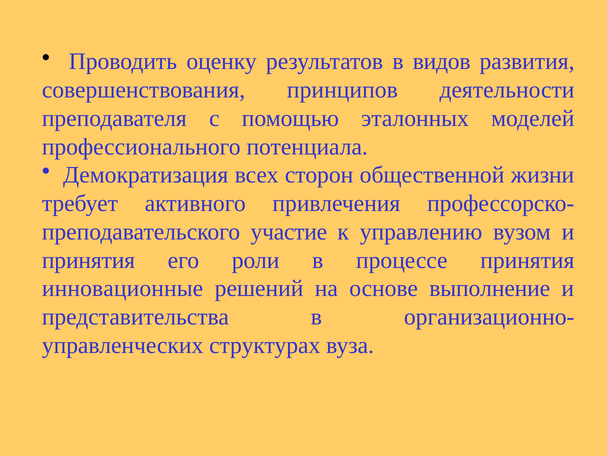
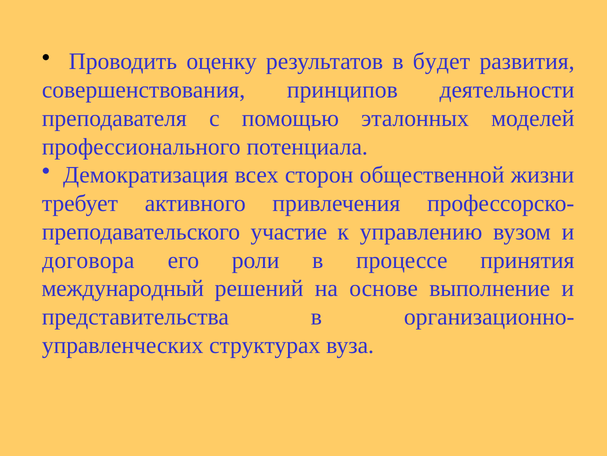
видов: видов -> будет (441, 61)
принятия: принятия -> договора (88, 260)
инновационные: инновационные -> международный (123, 288)
